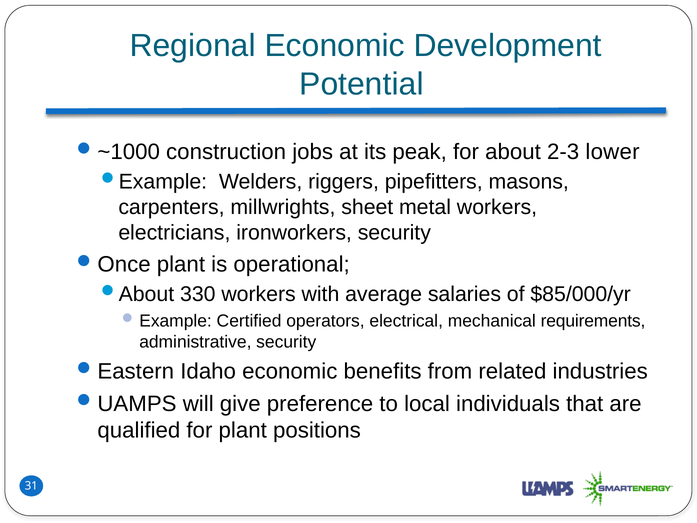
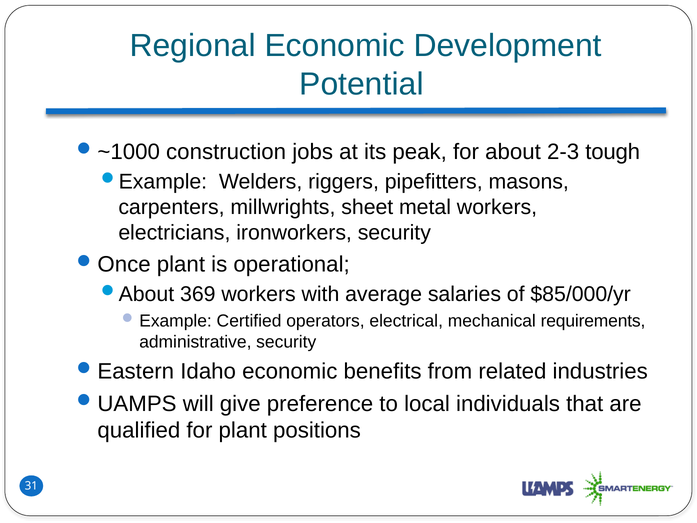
lower: lower -> tough (613, 152)
330: 330 -> 369 (198, 294)
